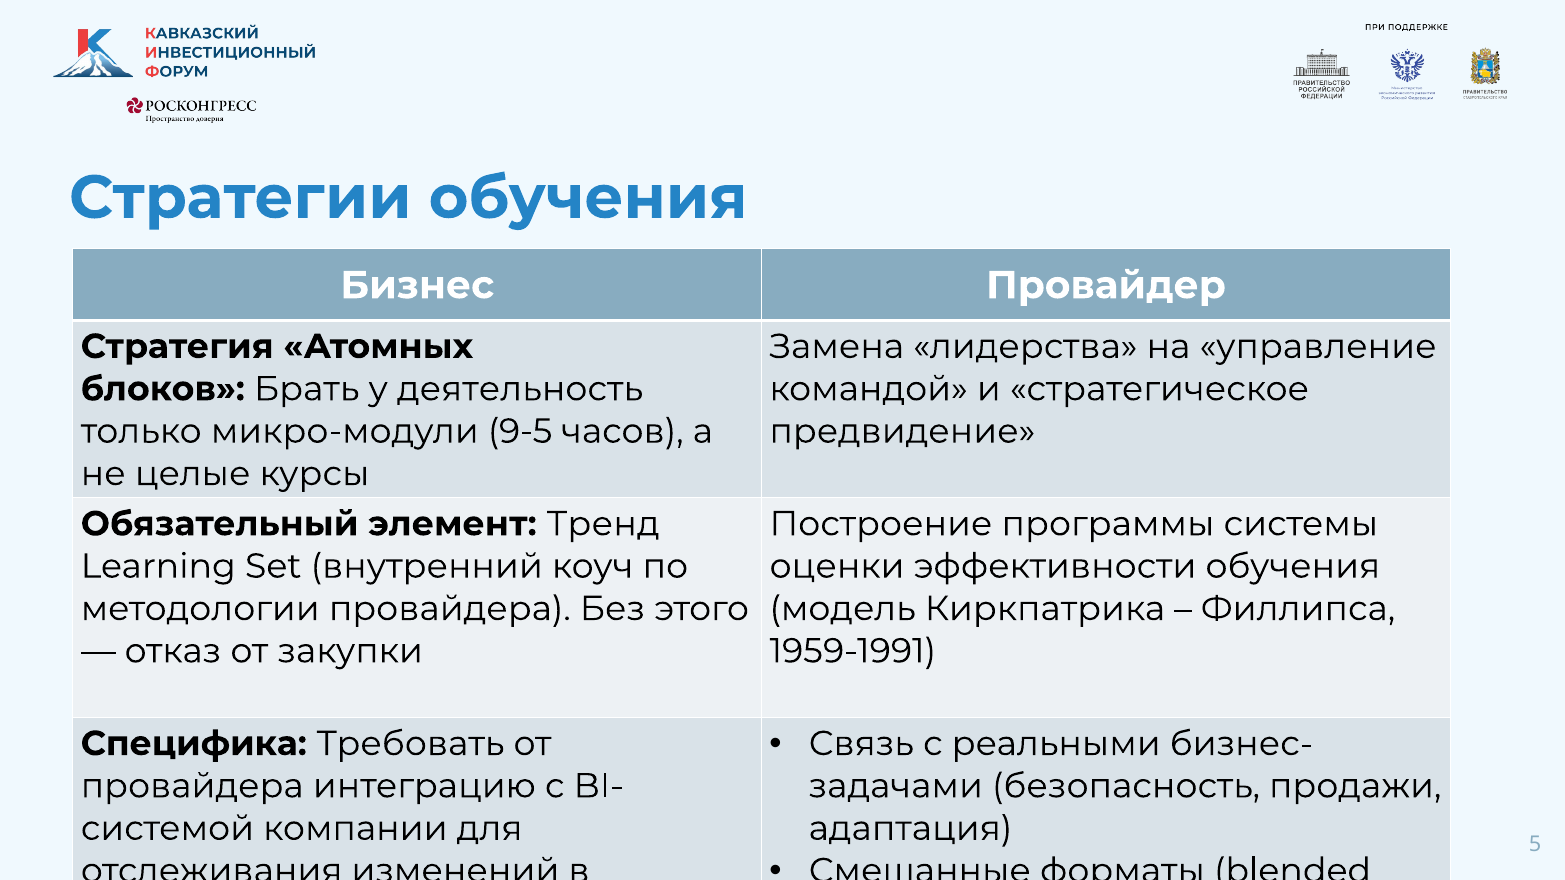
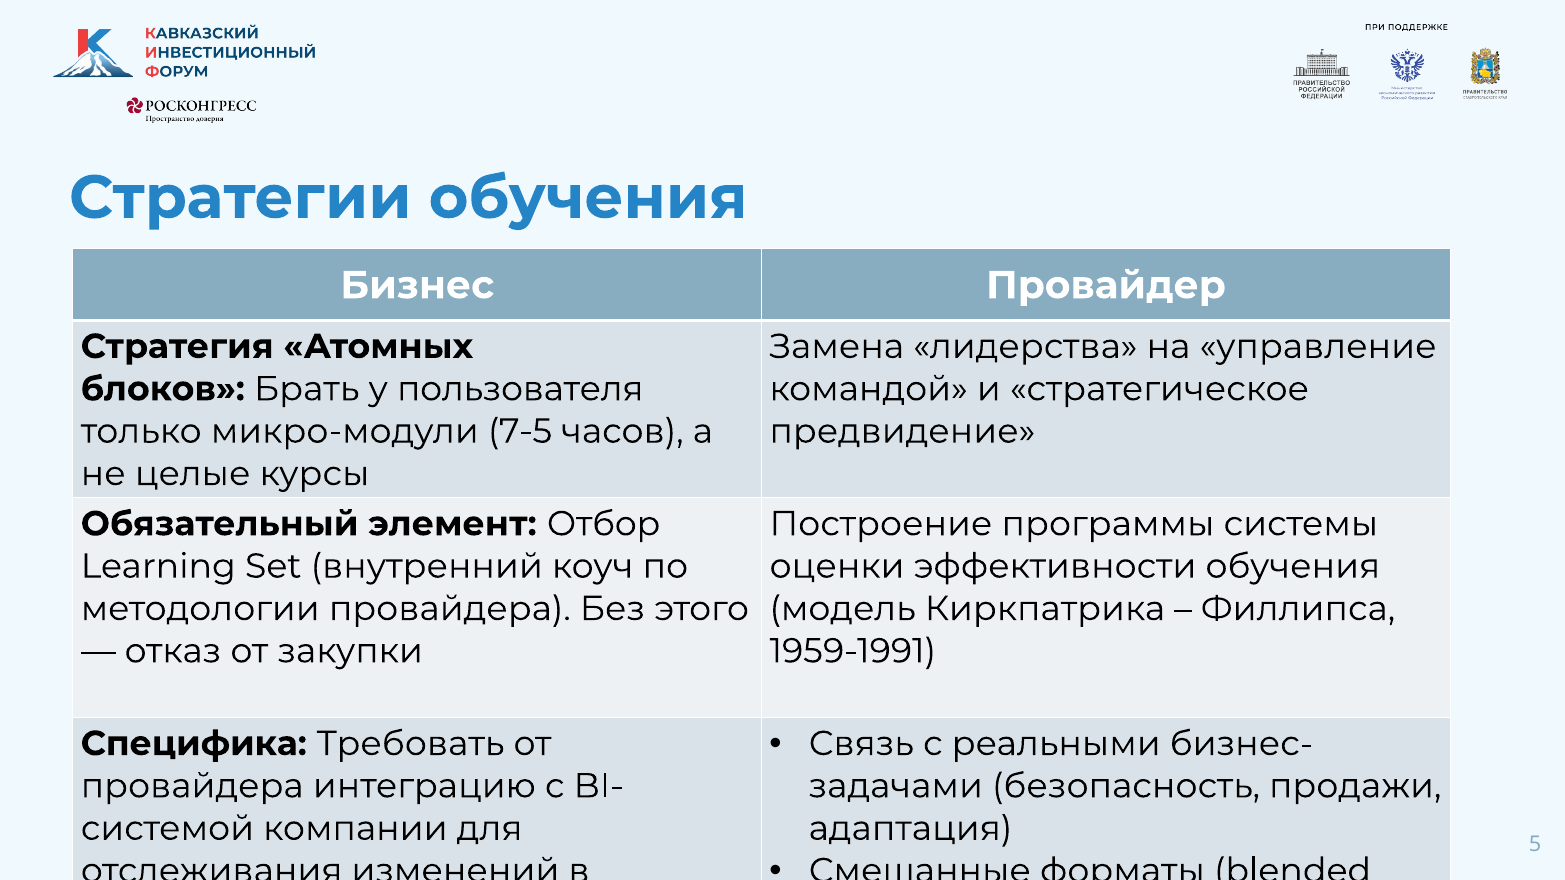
деятельность: деятельность -> пользователя (520, 389)
9-5: 9-5 -> 7-5 (520, 431)
Тренд: Тренд -> Отбор (604, 524)
